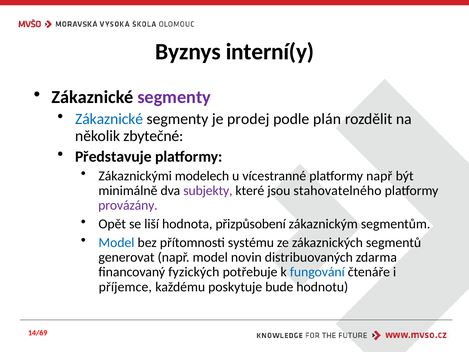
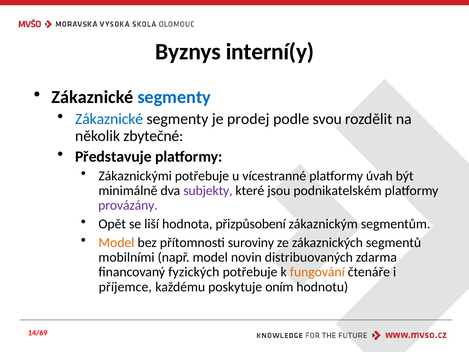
segmenty colour: purple -> blue (174, 97)
plán: plán -> svou (327, 119)
Zákaznickými modelech: modelech -> potřebuje (202, 176)
platformy např: např -> úvah (379, 176)
stahovatelného: stahovatelného -> podnikatelském (338, 191)
Model colour: blue -> orange (116, 242)
systému: systému -> suroviny (251, 242)
generovat: generovat -> mobilními (127, 257)
fungování colour: blue -> orange (317, 272)
bude: bude -> oním (279, 287)
